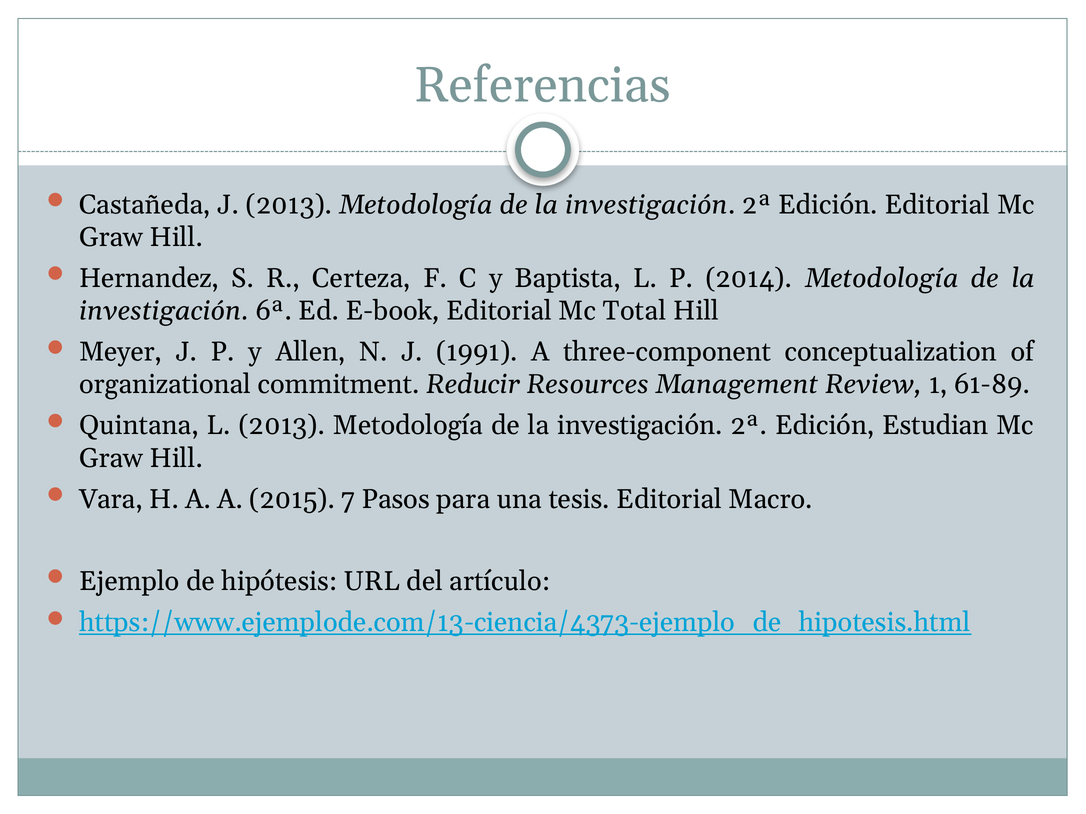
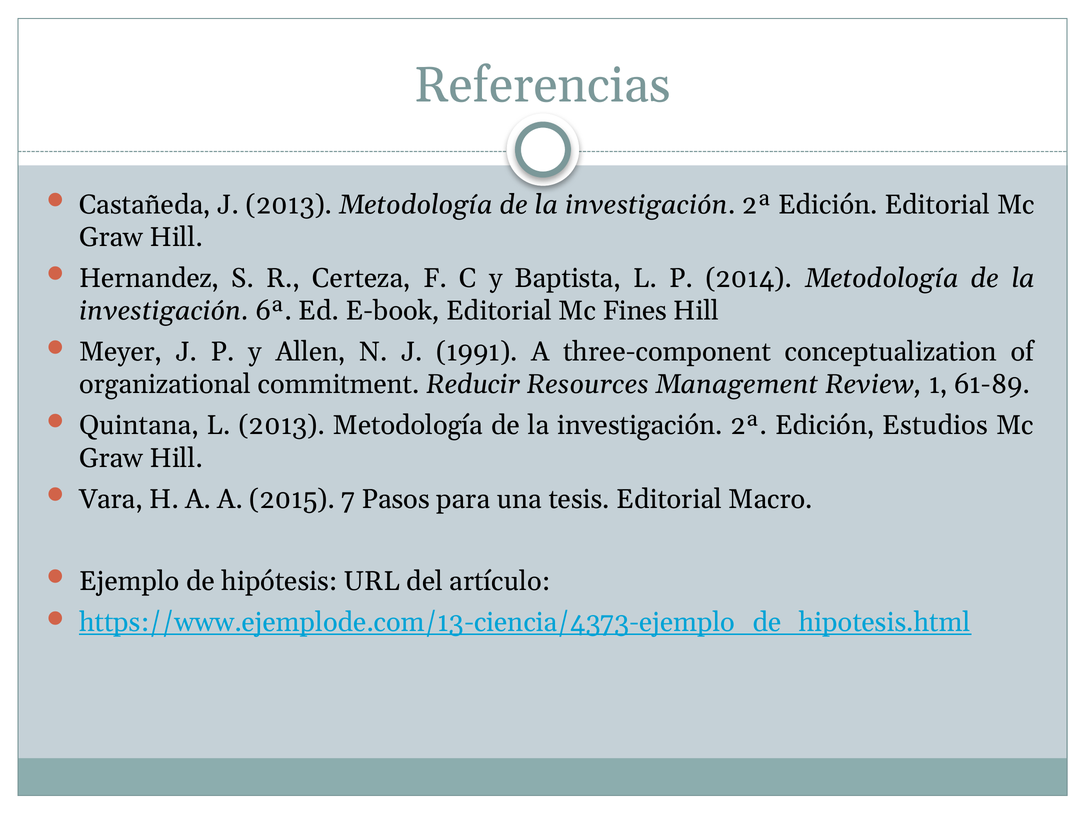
Total: Total -> Fines (635, 311)
Estudian: Estudian -> Estudios (935, 426)
